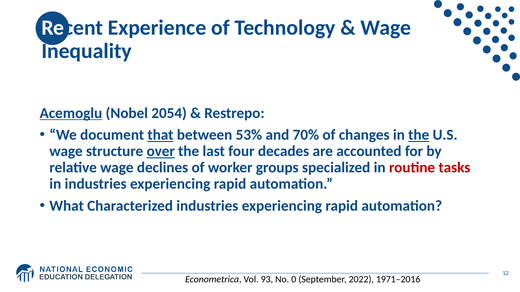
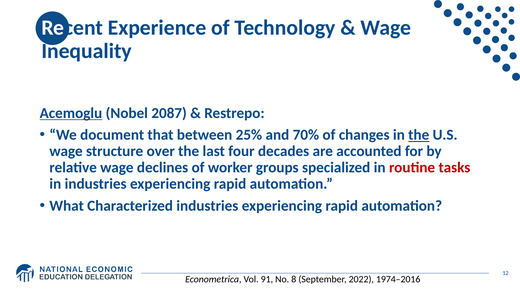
2054: 2054 -> 2087 (169, 113)
that underline: present -> none (160, 135)
53%: 53% -> 25% (249, 135)
over underline: present -> none (161, 151)
93: 93 -> 91 (267, 280)
0: 0 -> 8 (294, 280)
1971–2016: 1971–2016 -> 1974–2016 (398, 280)
